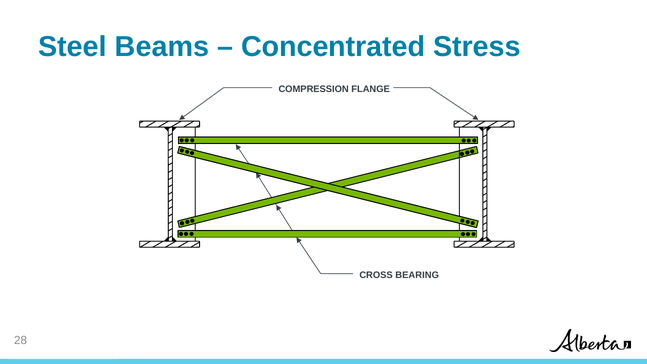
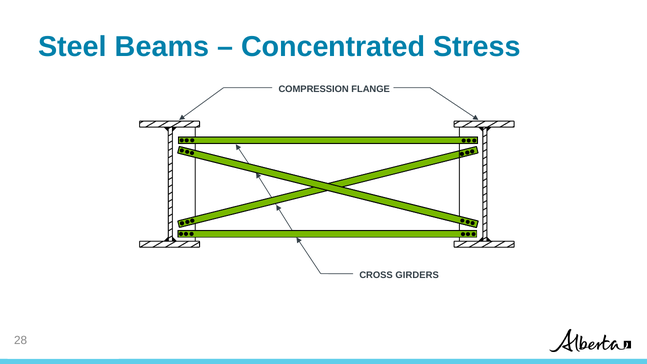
BEARING: BEARING -> GIRDERS (417, 275)
